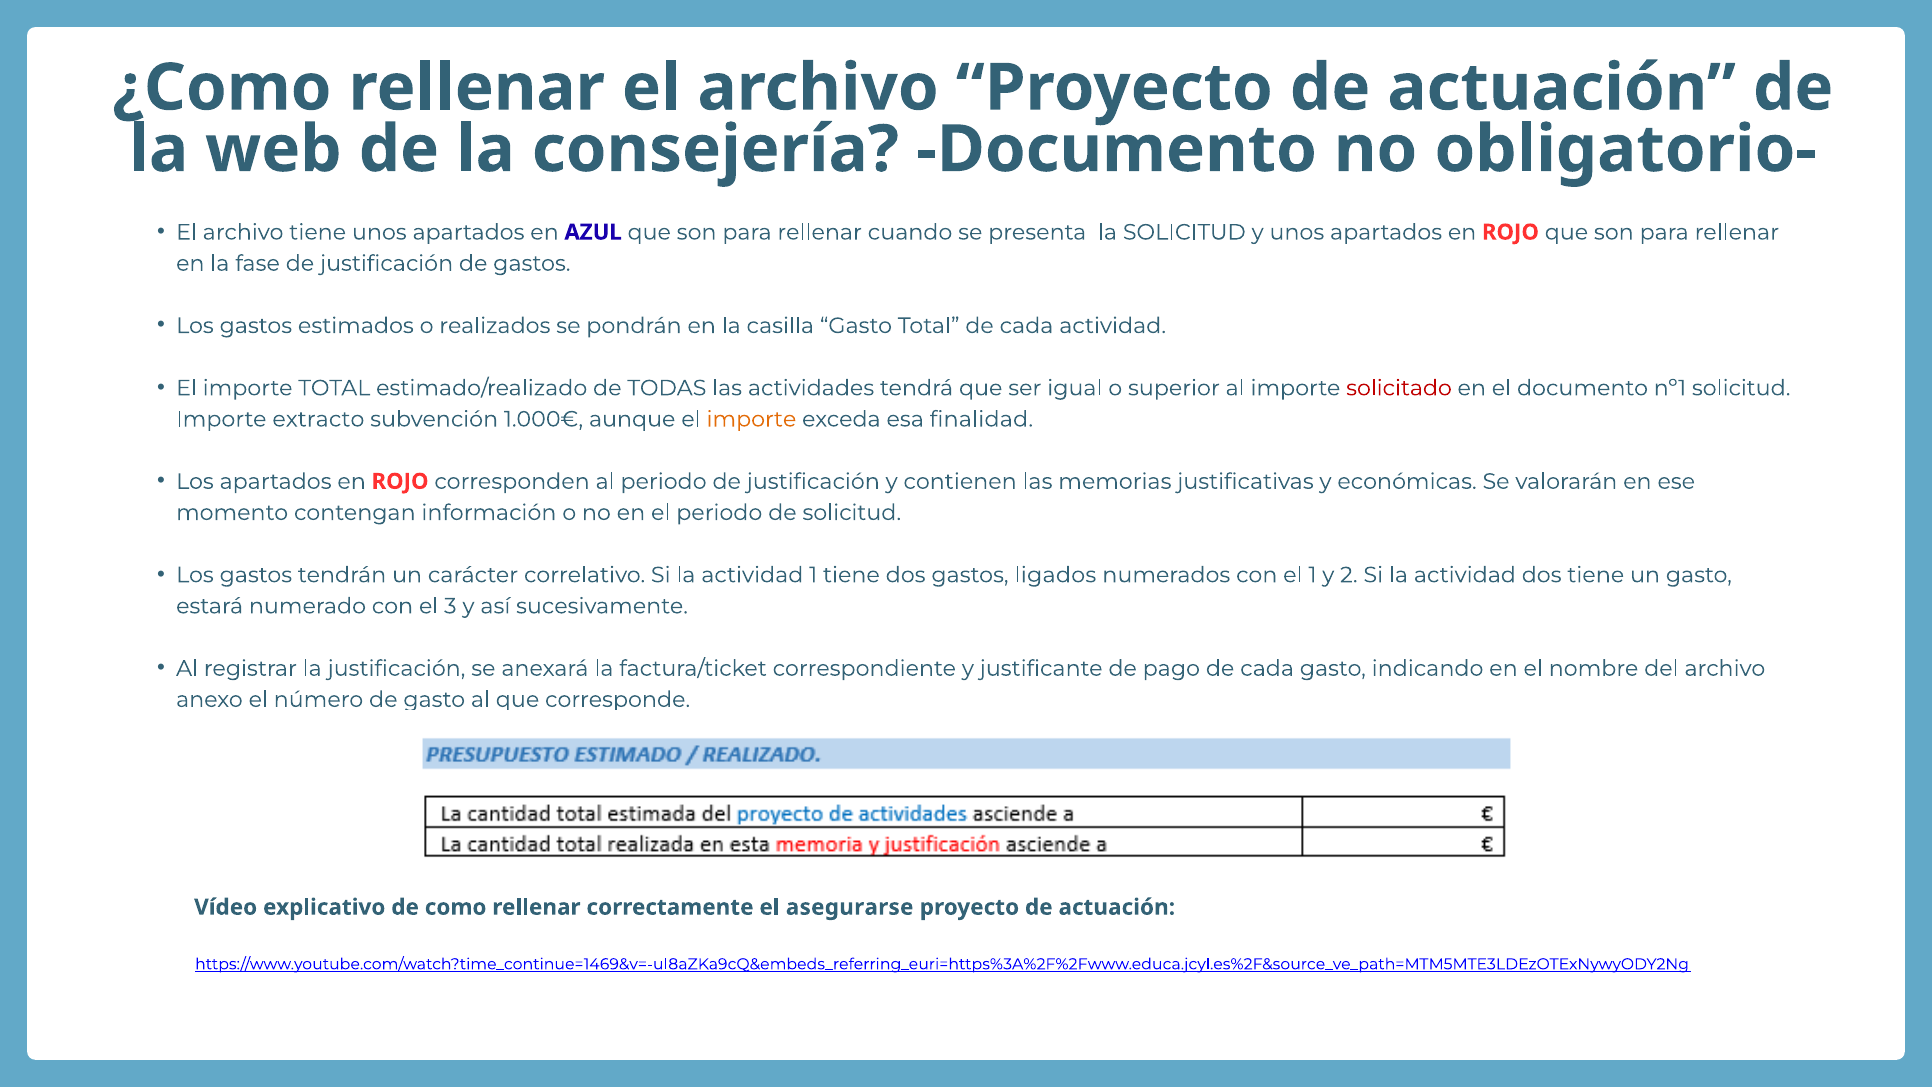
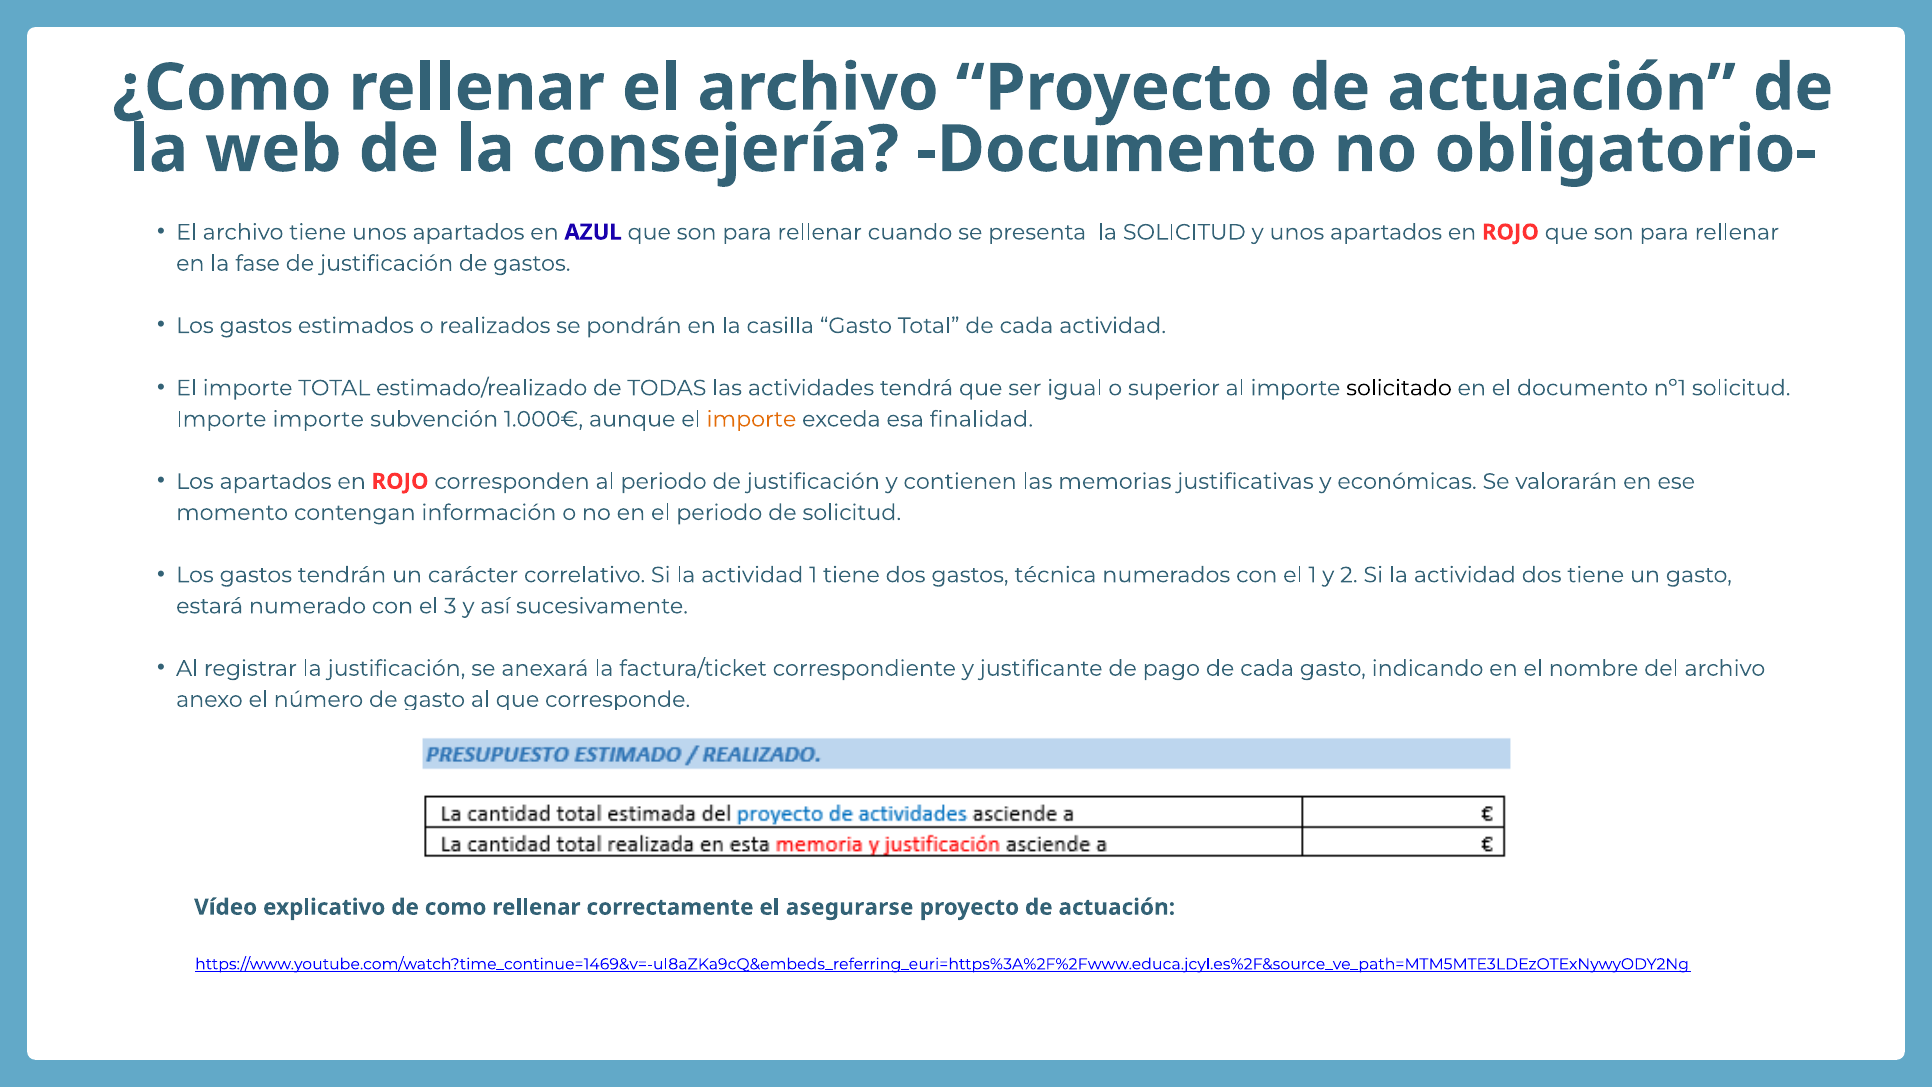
solicitado colour: red -> black (1399, 388)
Importe extracto: extracto -> importe (318, 419)
ligados: ligados -> técnica (1056, 575)
